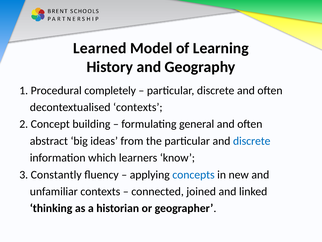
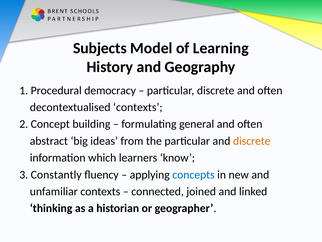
Learned: Learned -> Subjects (100, 48)
completely: completely -> democracy (110, 90)
discrete colour: blue -> orange (252, 141)
